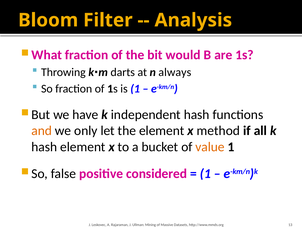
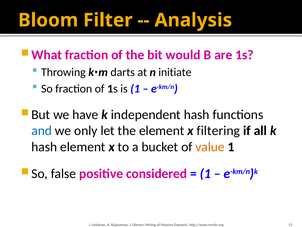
always: always -> initiate (175, 72)
and colour: orange -> blue (42, 130)
method: method -> filtering (218, 130)
